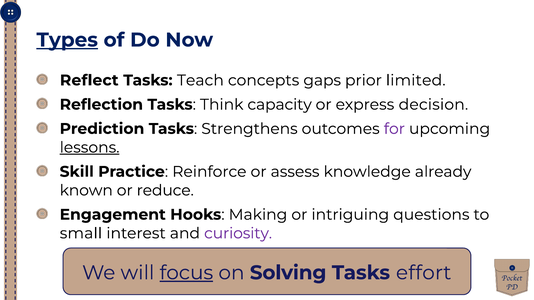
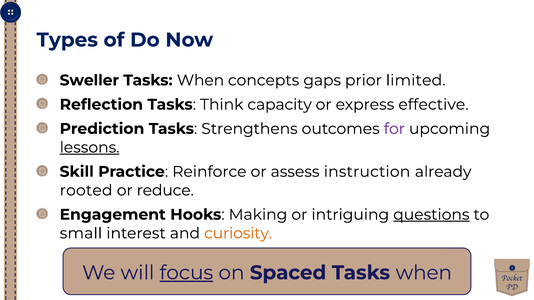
Types underline: present -> none (67, 40)
Reflect: Reflect -> Sweller (89, 80)
Teach: Teach -> When (201, 80)
decision: decision -> effective (433, 105)
knowledge: knowledge -> instruction (367, 172)
known: known -> rooted (86, 191)
questions underline: none -> present (431, 215)
curiosity colour: purple -> orange (238, 234)
Solving: Solving -> Spaced (288, 273)
effort: effort -> when (424, 273)
